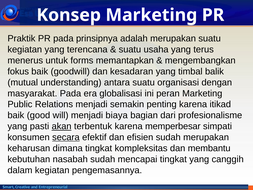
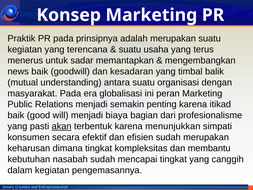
forms: forms -> sadar (82, 60)
fokus: fokus -> news (18, 71)
memperbesar: memperbesar -> menunjukkan (173, 126)
secara underline: present -> none (66, 137)
